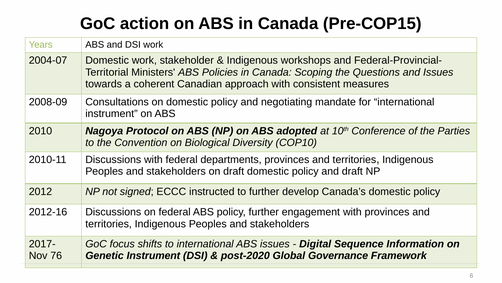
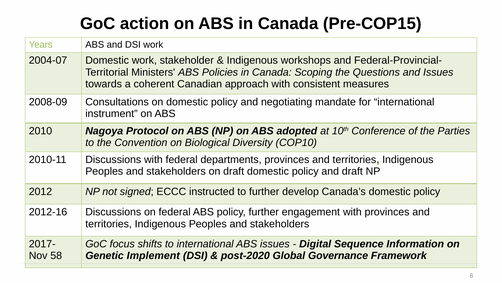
76: 76 -> 58 (56, 255)
Genetic Instrument: Instrument -> Implement (153, 255)
